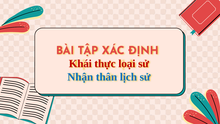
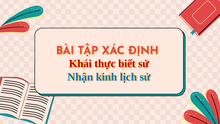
loại: loại -> biết (127, 64)
thân: thân -> kinh (107, 77)
